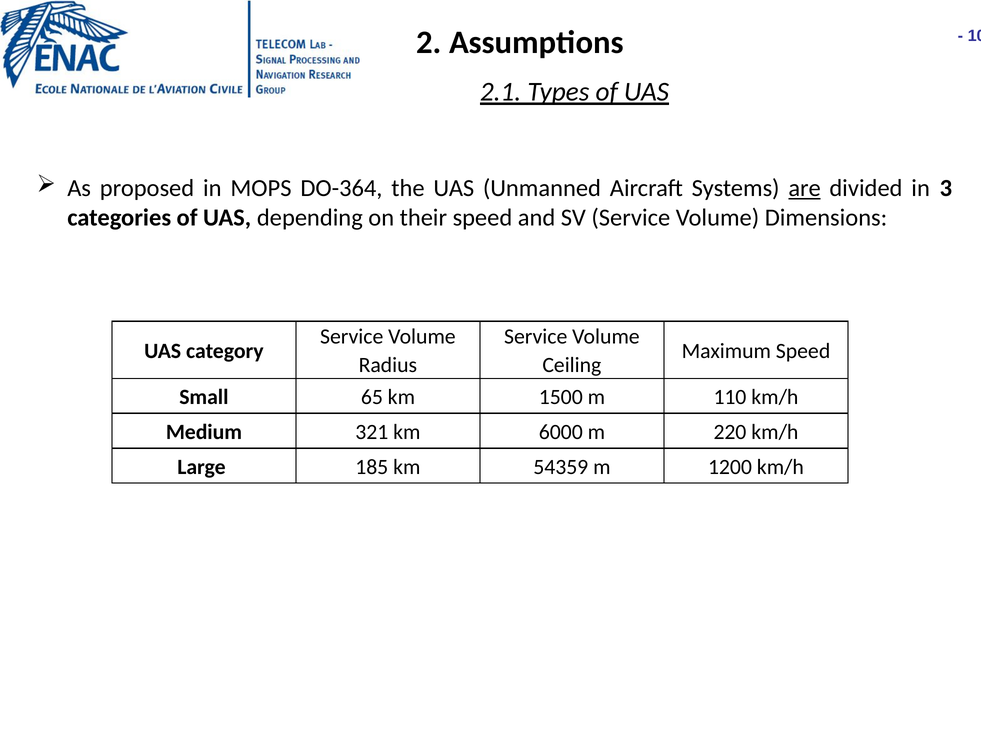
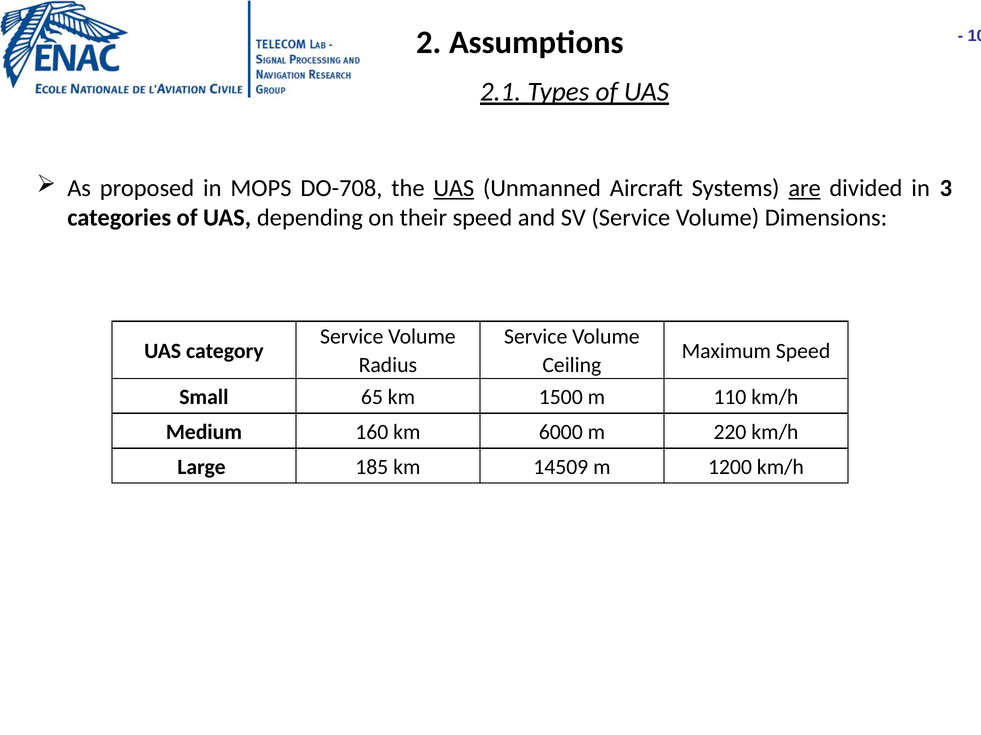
DO-364: DO-364 -> DO-708 (341, 188)
UAS underline: none -> present (454, 188)
321: 321 -> 160 (372, 432)
54359: 54359 -> 14509 (561, 467)
